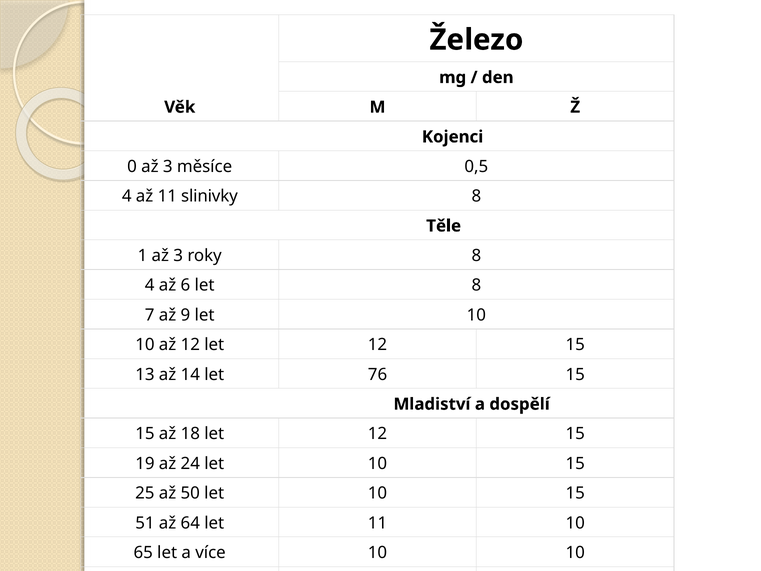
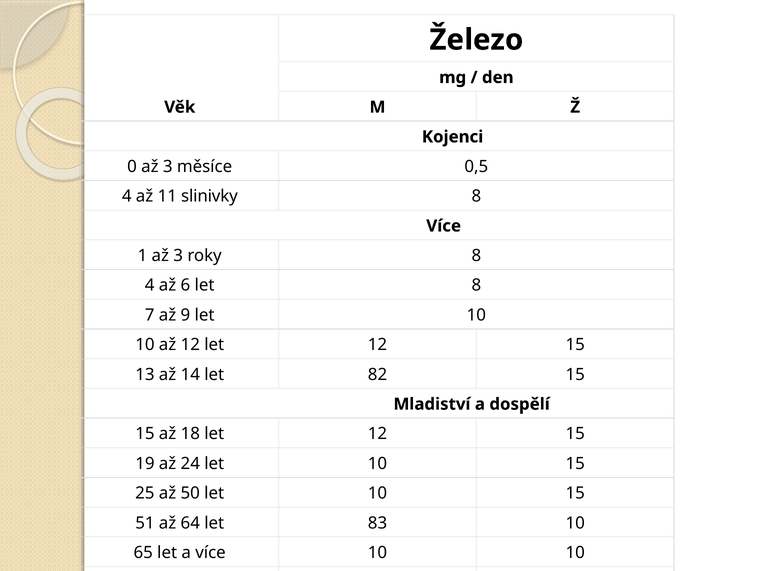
Těle: Těle -> Více (444, 226)
76: 76 -> 82 (378, 374)
let 11: 11 -> 83 (378, 523)
